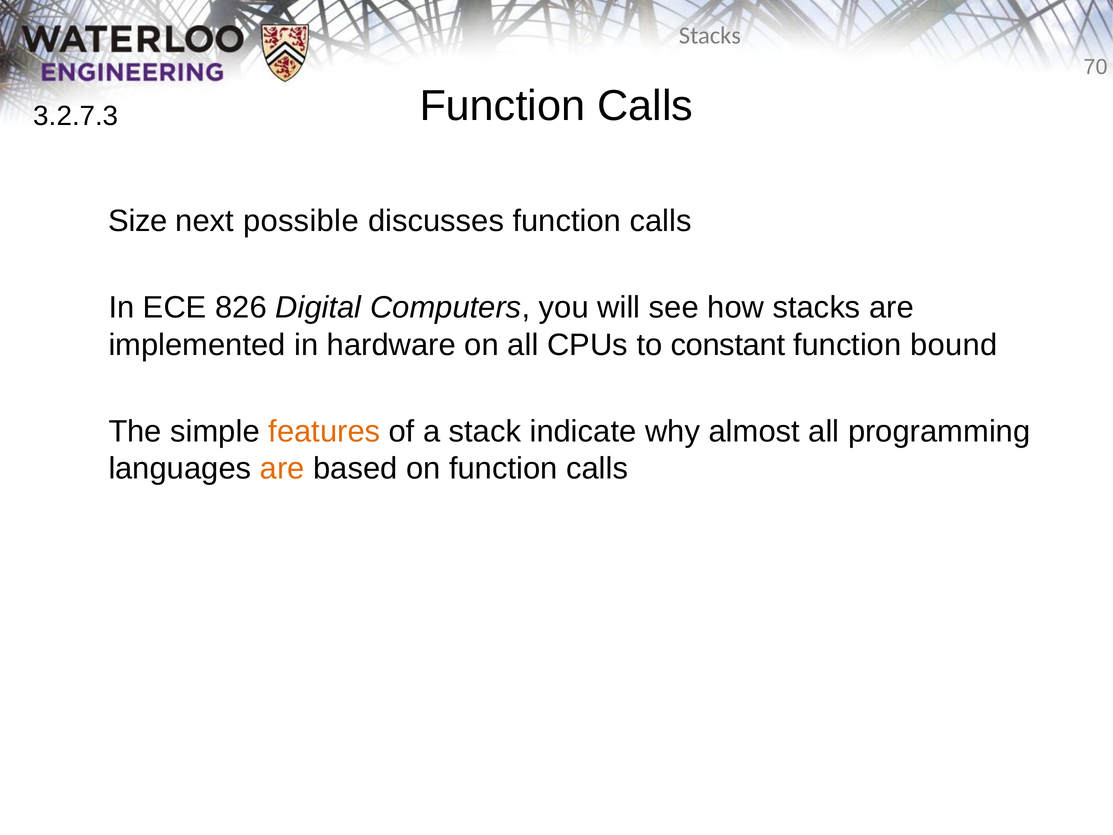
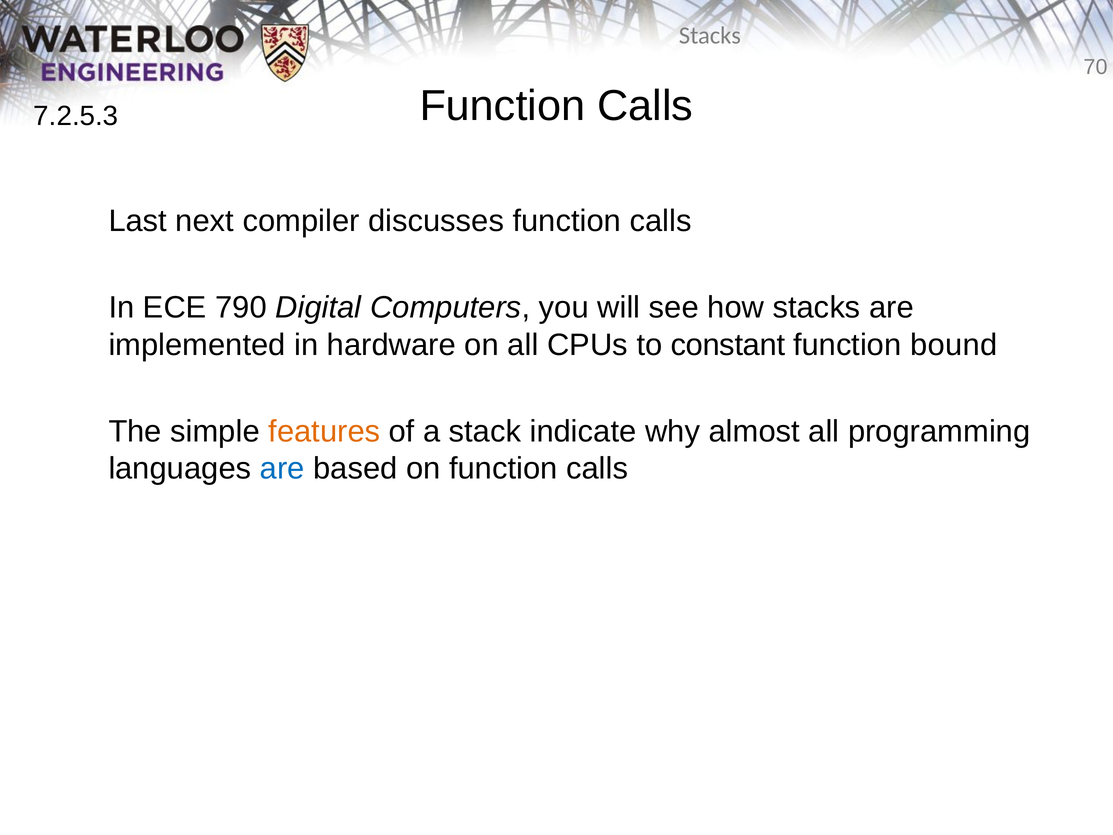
3.2.7.3: 3.2.7.3 -> 7.2.5.3 (76, 116)
Size: Size -> Last (138, 221)
possible: possible -> compiler (301, 221)
826: 826 -> 790 (241, 308)
are colour: orange -> blue (282, 468)
